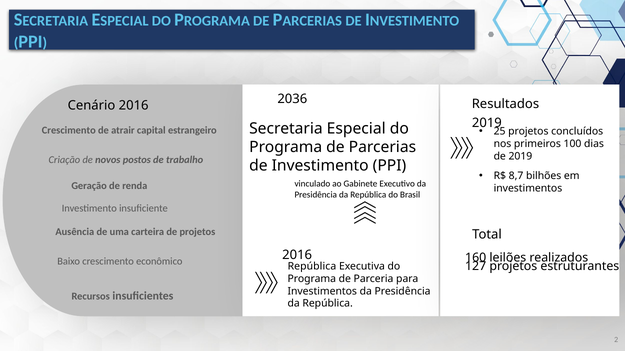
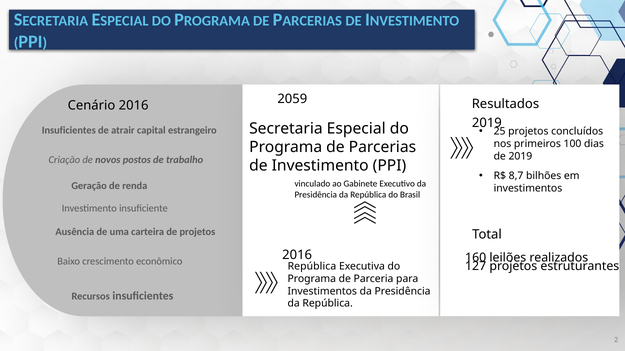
2036: 2036 -> 2059 (292, 99)
Crescimento: Crescimento -> Insuficientes (69, 131)
